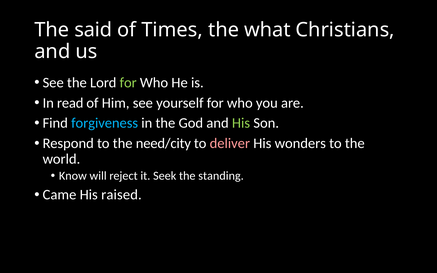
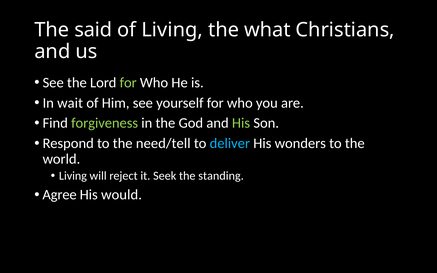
of Times: Times -> Living (172, 30)
read: read -> wait (70, 103)
forgiveness colour: light blue -> light green (105, 123)
need/city: need/city -> need/tell (163, 144)
deliver colour: pink -> light blue (230, 144)
Know: Know -> Living (73, 176)
Came: Came -> Agree (60, 195)
raised: raised -> would (122, 195)
